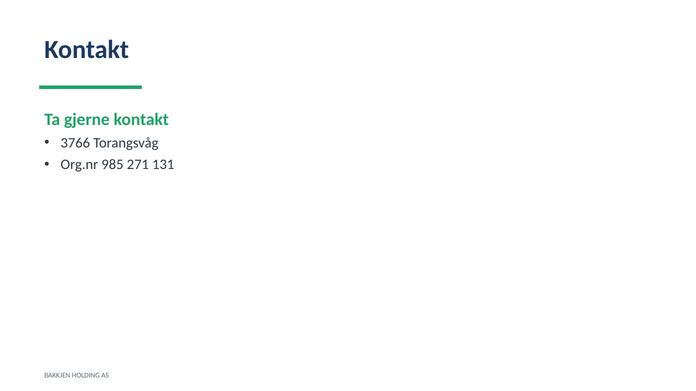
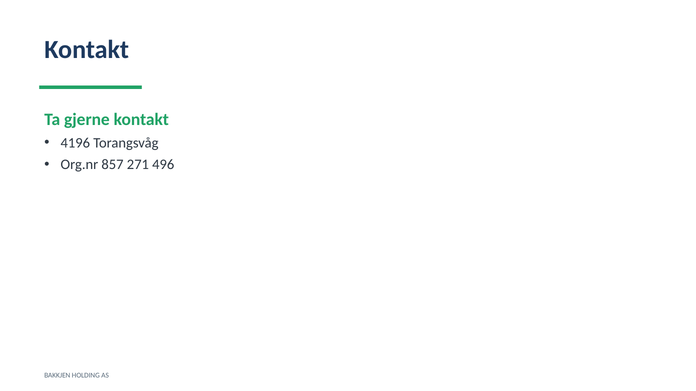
3766: 3766 -> 4196 (75, 143)
985: 985 -> 857 (113, 165)
131: 131 -> 496 (163, 165)
